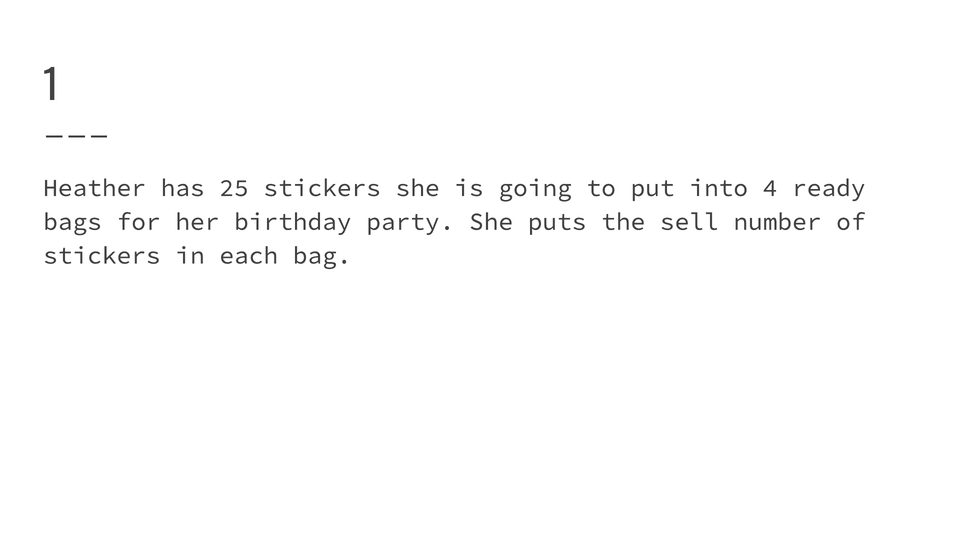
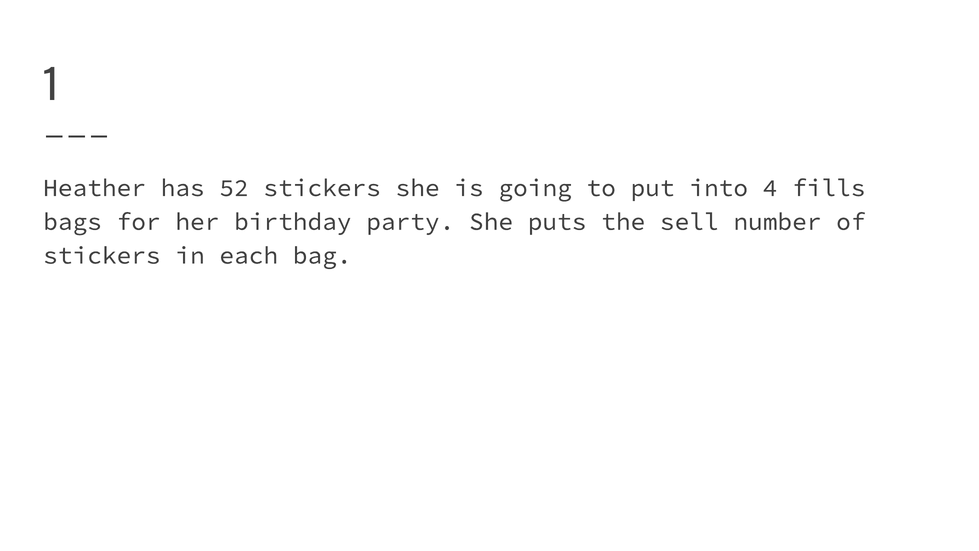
25: 25 -> 52 (234, 188)
ready: ready -> fills (829, 188)
